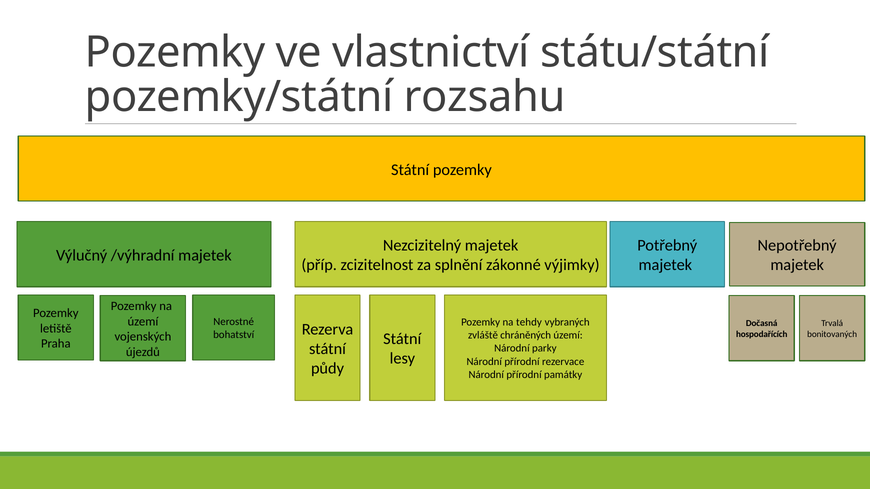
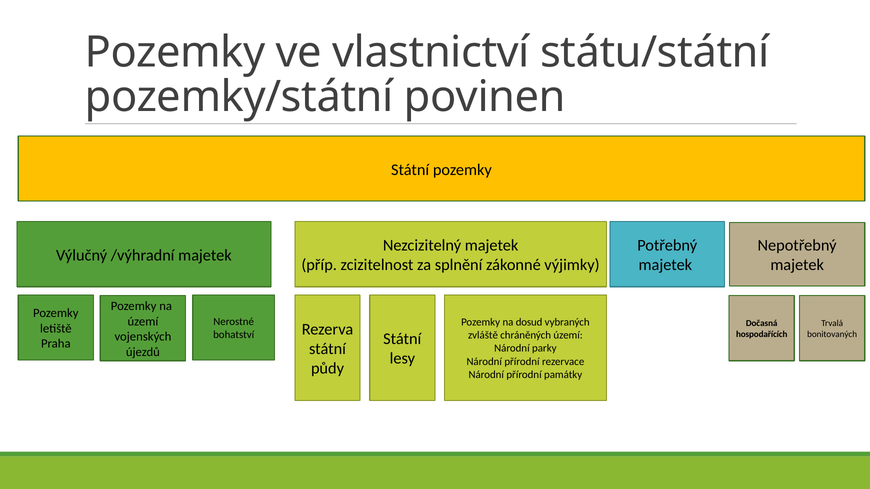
rozsahu: rozsahu -> povinen (485, 97)
tehdy: tehdy -> dosud (529, 323)
